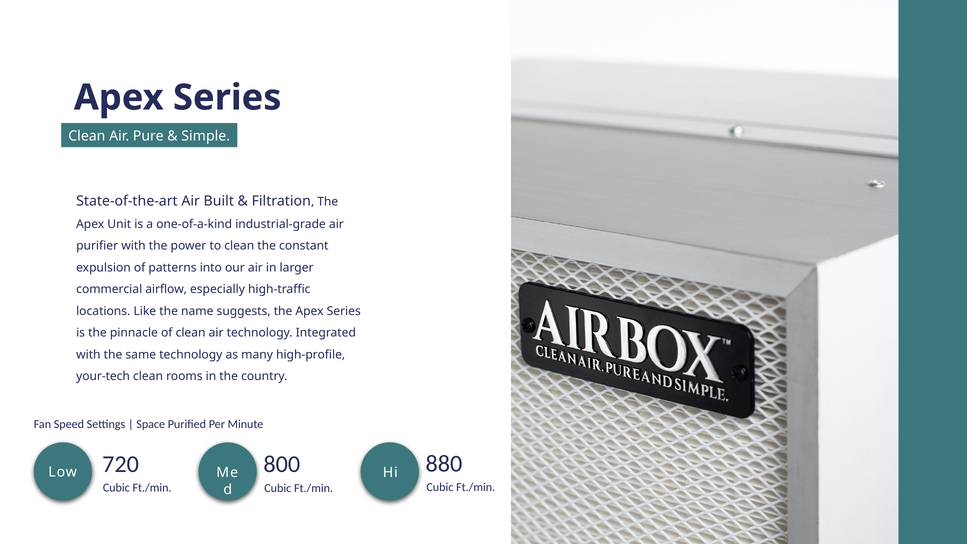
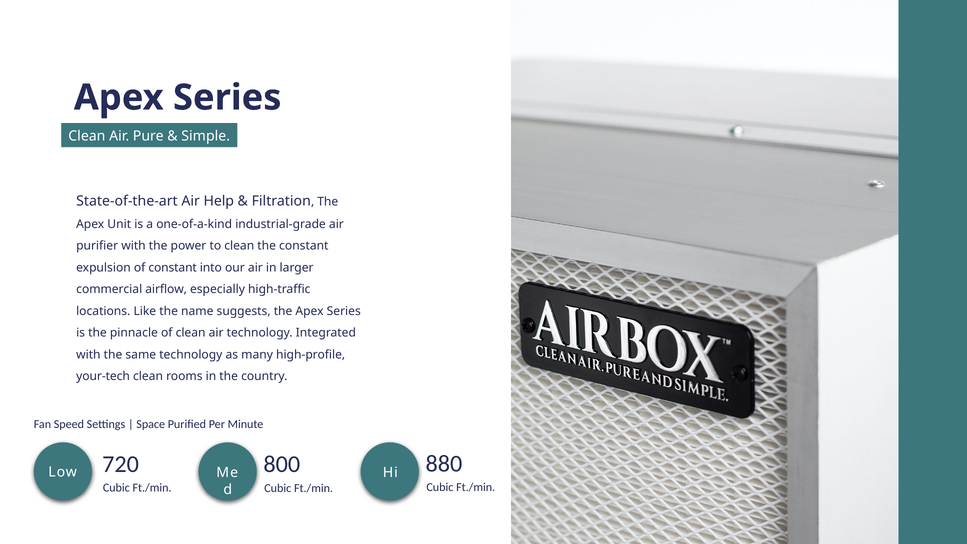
Built: Built -> Help (219, 201)
of patterns: patterns -> constant (173, 268)
